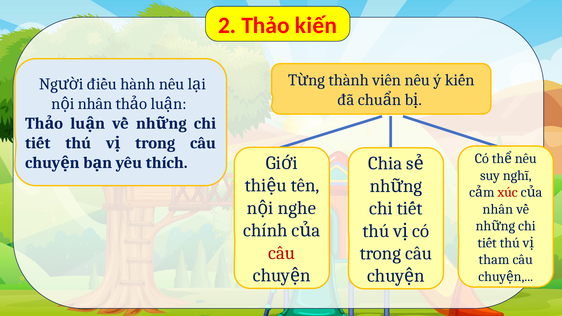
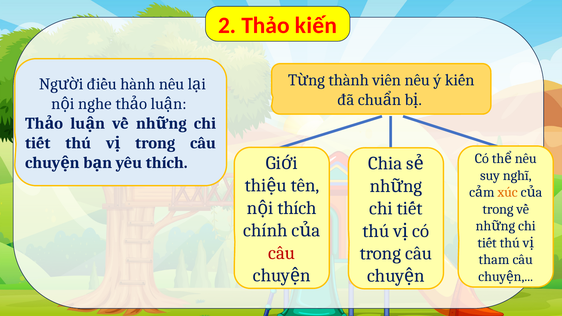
nhân: nhân -> nghe (95, 104)
xúc colour: red -> orange (508, 192)
nghe: nghe -> thích (297, 208)
nhân: nhân -> trong (498, 209)
